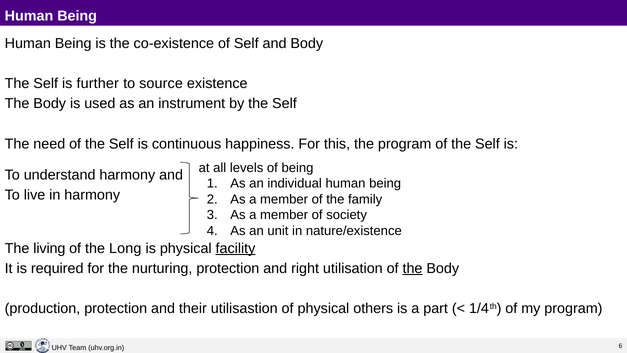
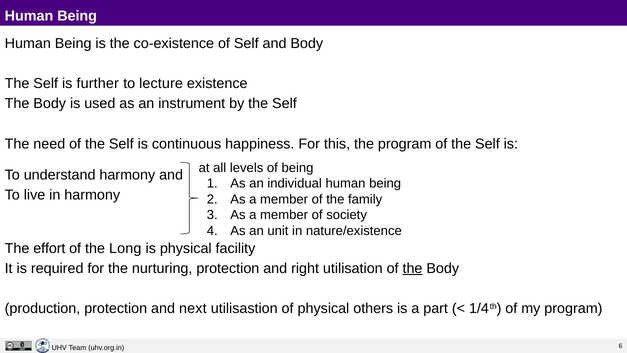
source: source -> lecture (161, 84)
living: living -> effort (49, 248)
facility underline: present -> none (236, 248)
their: their -> next (193, 308)
